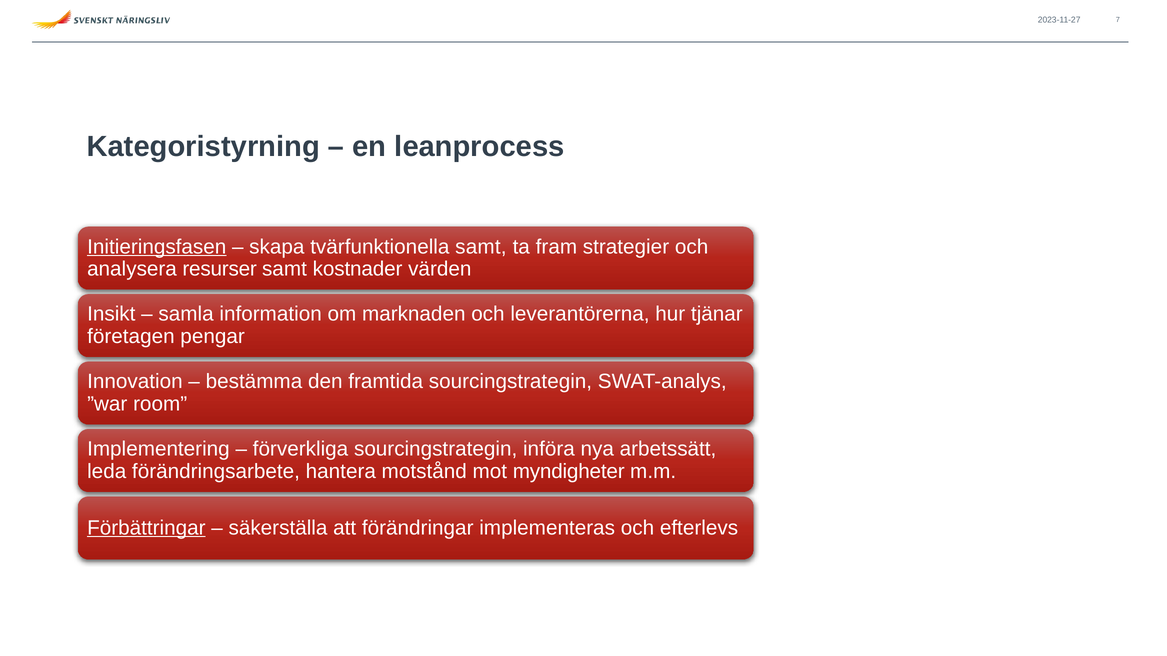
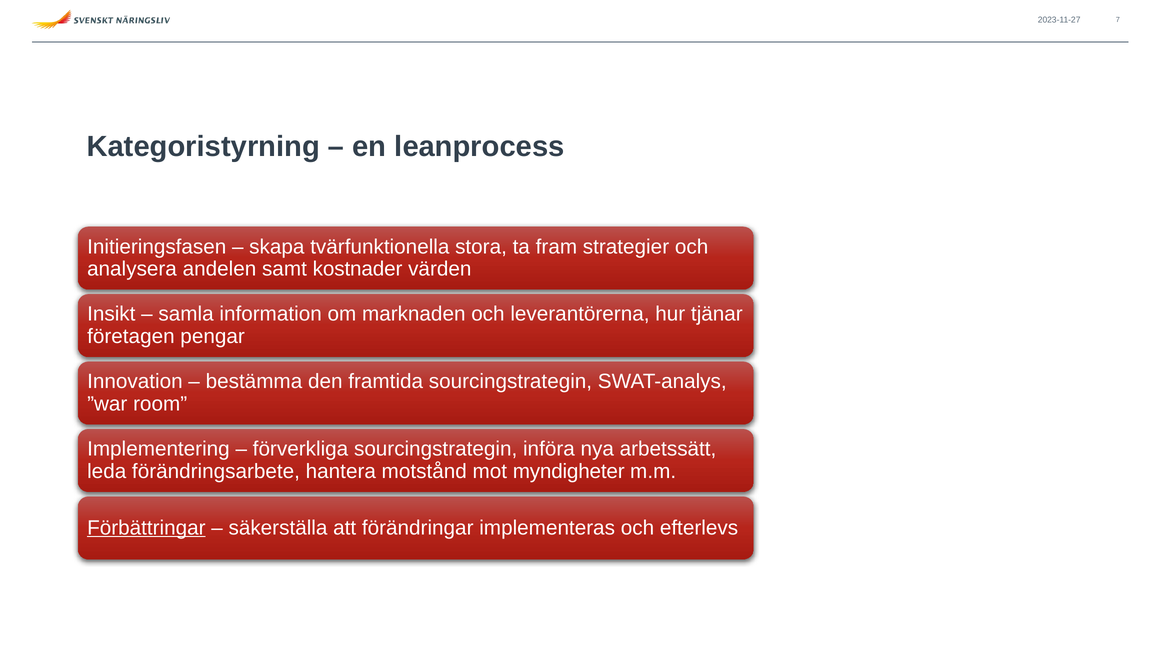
Initieringsfasen underline: present -> none (157, 247)
tvärfunktionella samt: samt -> stora (481, 247)
resurser: resurser -> andelen (220, 269)
